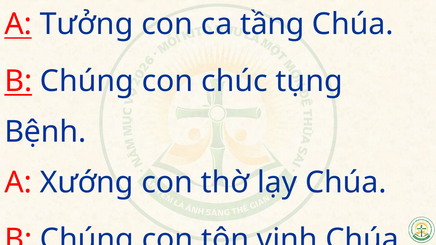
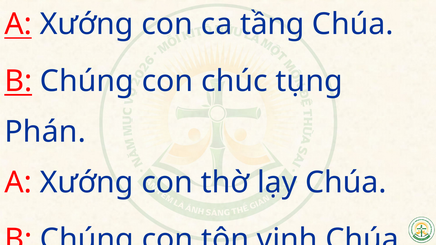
Tưởng: Tưởng -> Xướng (87, 24)
Bệnh: Bệnh -> Phán (45, 132)
